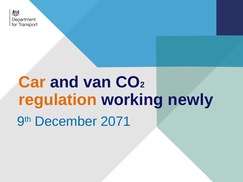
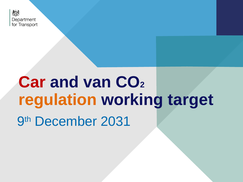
Car colour: orange -> red (32, 82)
newly: newly -> target (191, 100)
2071: 2071 -> 2031 (116, 122)
